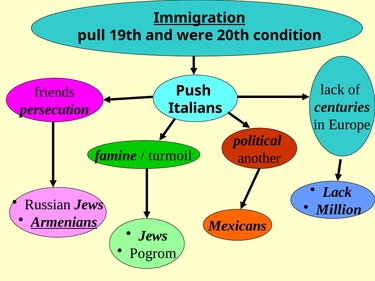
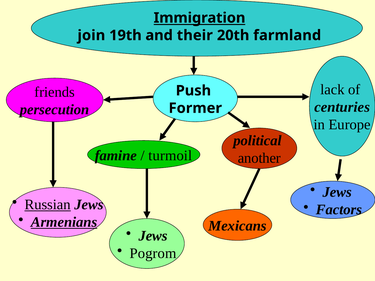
pull: pull -> join (91, 35)
were: were -> their (195, 35)
condition: condition -> farmland (287, 35)
Italians: Italians -> Former (195, 108)
Lack: Lack -> Jews (337, 192)
Russian underline: none -> present (48, 205)
Million: Million -> Factors (339, 210)
